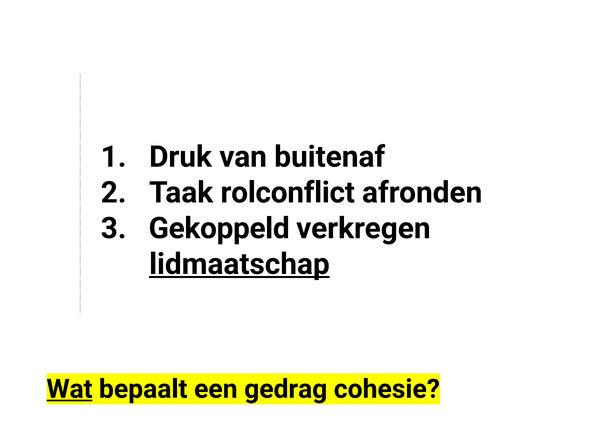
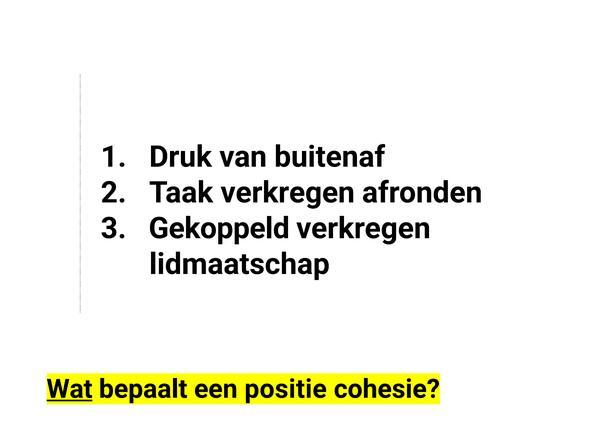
Taak rolconflict: rolconflict -> verkregen (288, 193)
lidmaatschap underline: present -> none (239, 264)
gedrag: gedrag -> positie (286, 389)
